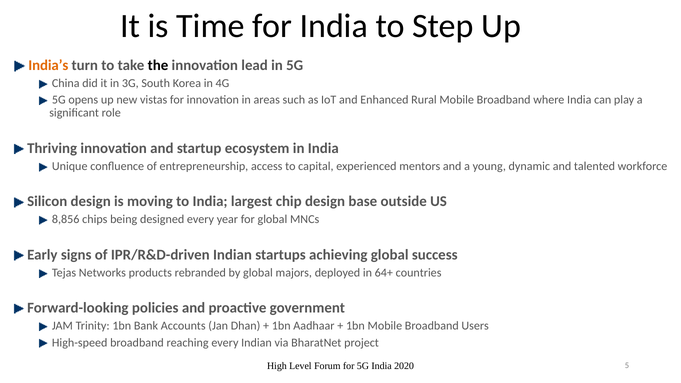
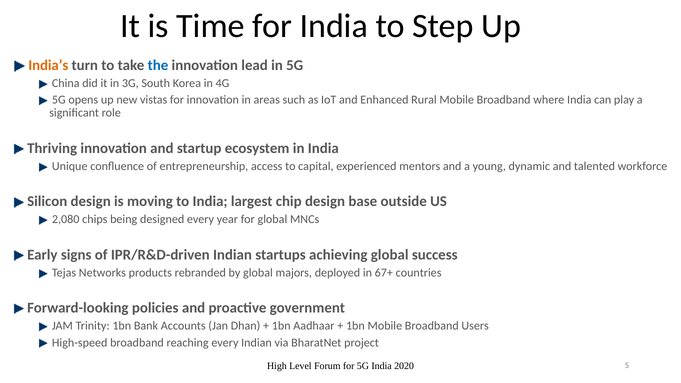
the colour: black -> blue (158, 65)
8,856: 8,856 -> 2,080 (66, 220)
64+: 64+ -> 67+ (384, 273)
